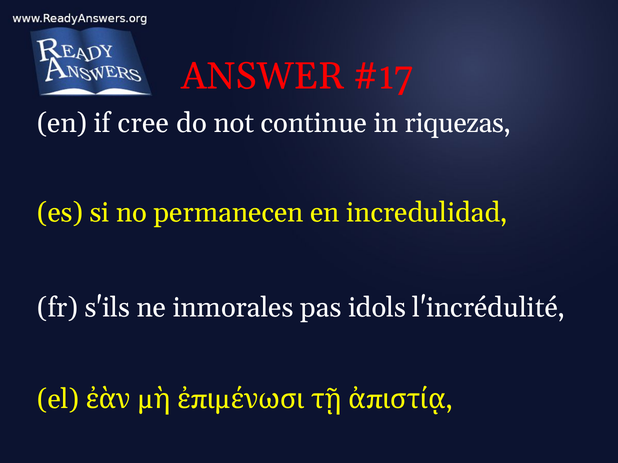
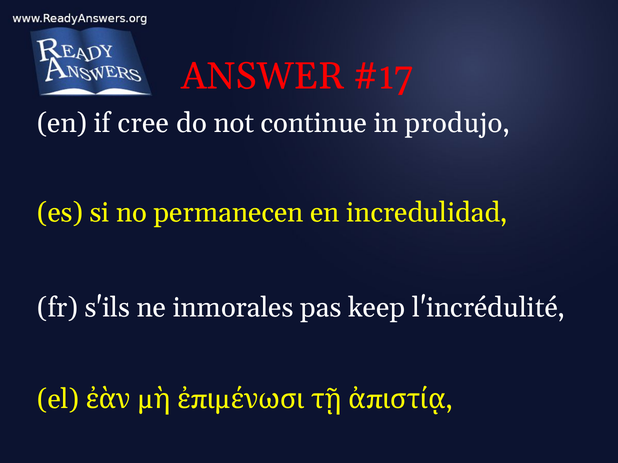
riquezas: riquezas -> produjo (458, 123)
idols: idols -> keep (377, 308)
